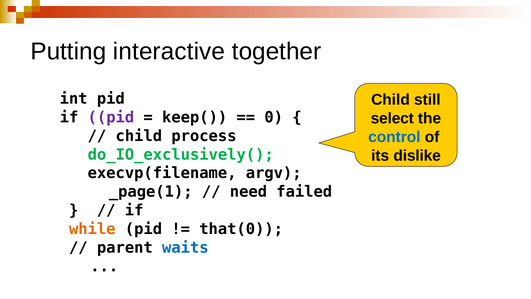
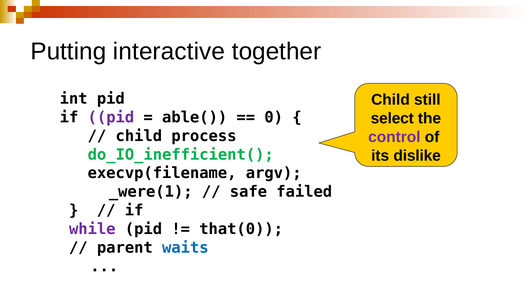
keep(: keep( -> able( (195, 117)
control colour: blue -> purple (394, 137)
do_IO_exclusively(: do_IO_exclusively( -> do_IO_inefficient( (181, 154)
_page(1: _page(1 -> _were(1 (151, 192)
need: need -> safe (248, 192)
while colour: orange -> purple (92, 229)
